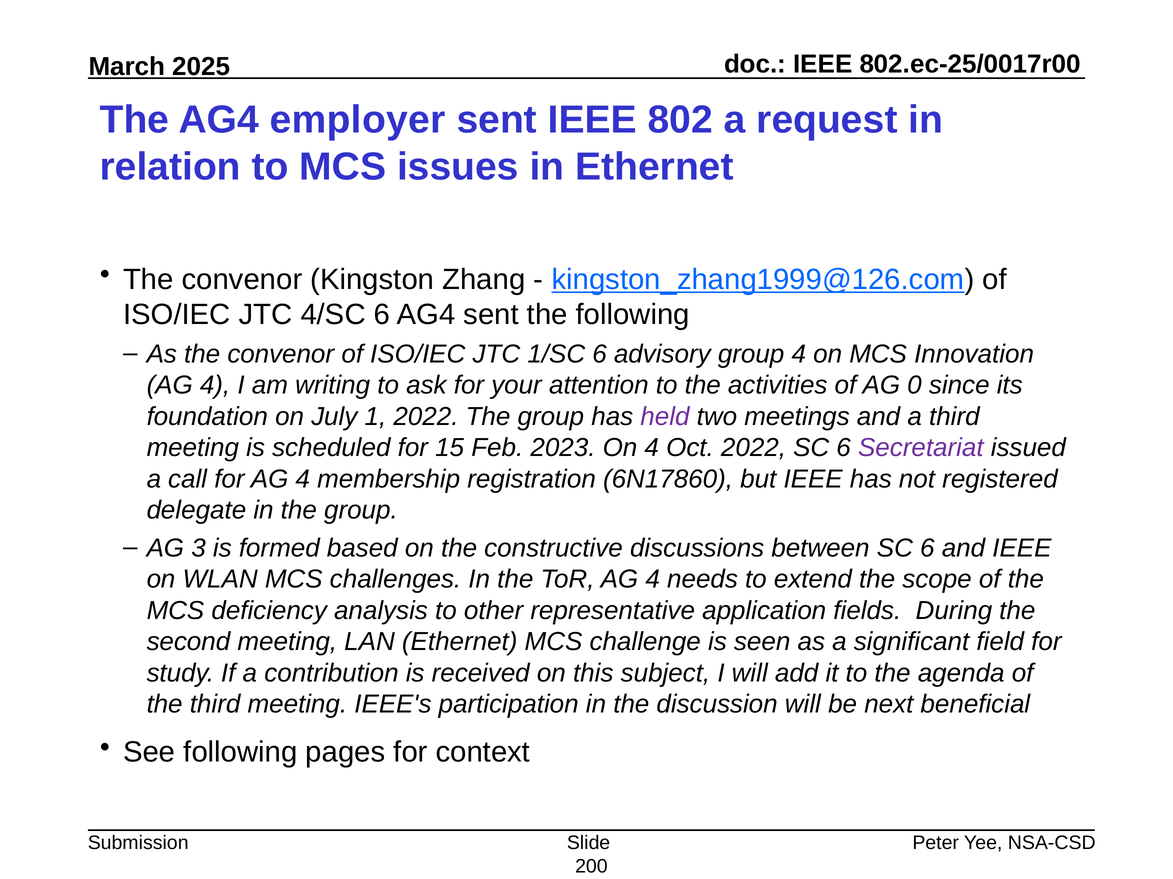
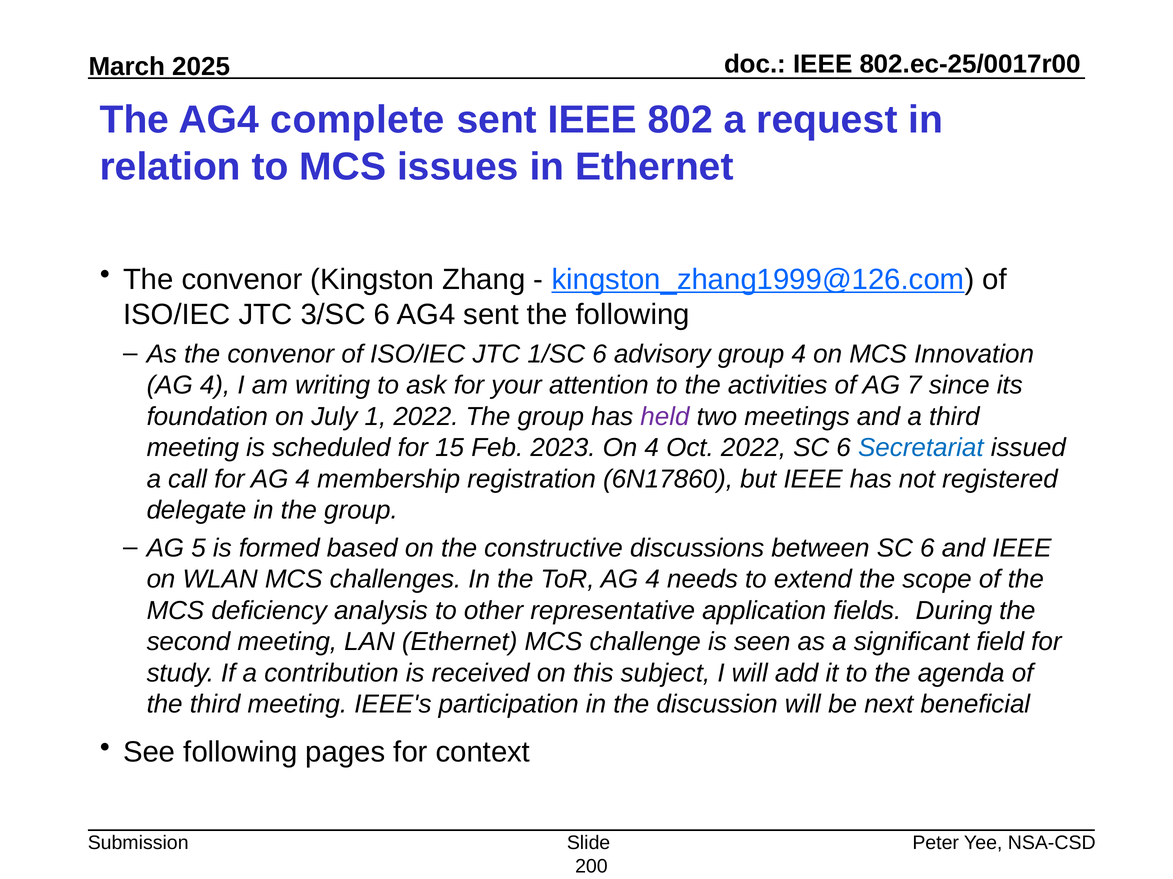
employer: employer -> complete (358, 120)
4/SC: 4/SC -> 3/SC (333, 315)
0: 0 -> 7 (914, 386)
Secretariat colour: purple -> blue (921, 448)
3: 3 -> 5 (199, 548)
